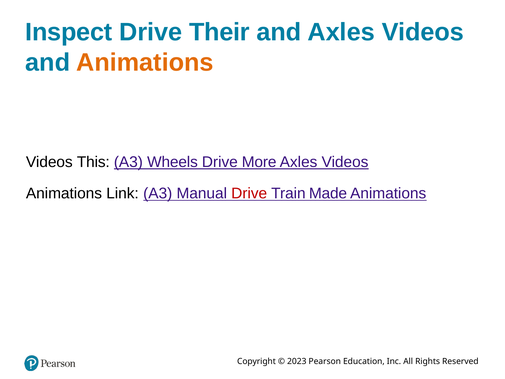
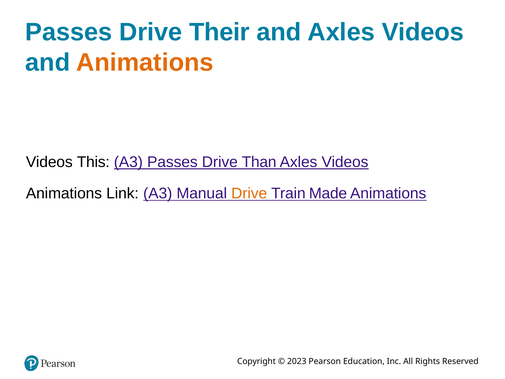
Inspect: Inspect -> Passes (69, 32)
A3 Wheels: Wheels -> Passes (172, 162)
More: More -> Than (259, 162)
Drive colour: red -> orange (249, 193)
